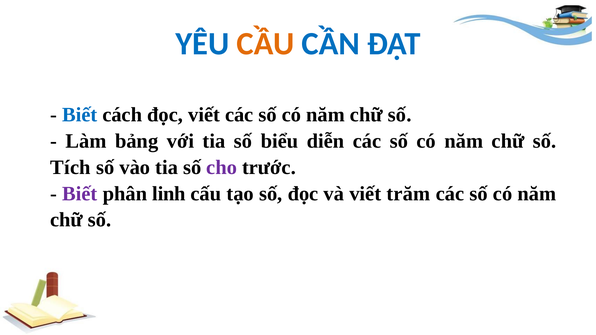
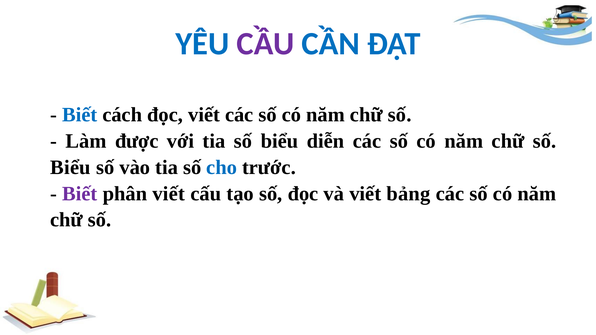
CẦU colour: orange -> purple (266, 44)
bảng: bảng -> được (137, 141)
Tích: Tích -> Biểu (70, 167)
cho colour: purple -> blue (222, 167)
phân linh: linh -> viết (169, 193)
trăm: trăm -> bảng (408, 193)
